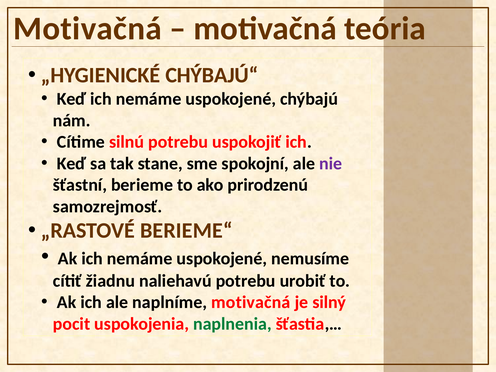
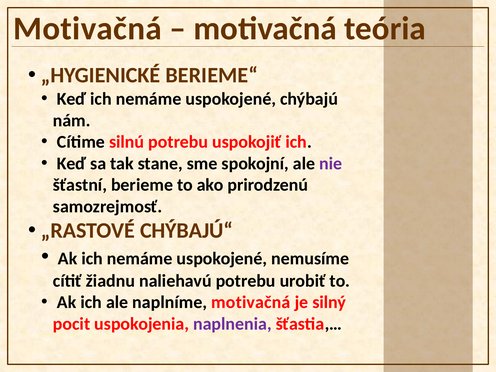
CHÝBAJÚ“: CHÝBAJÚ“ -> BERIEME“ (212, 75)
BERIEME“: BERIEME“ -> CHÝBAJÚ“ (187, 231)
naplnenia colour: green -> purple (232, 324)
